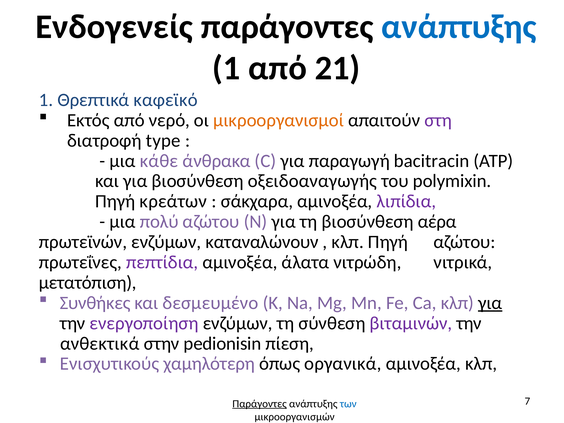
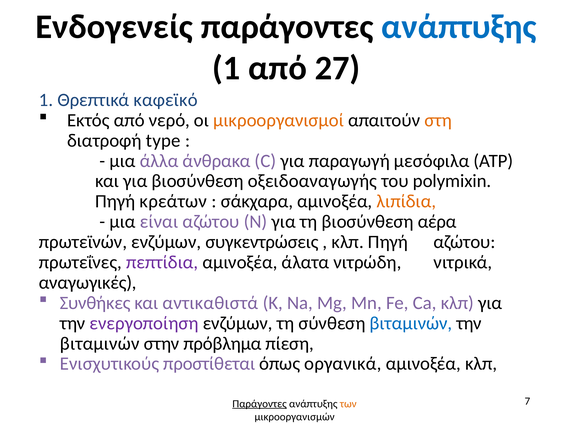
21: 21 -> 27 (338, 68)
στη colour: purple -> orange (438, 120)
κάθε: κάθε -> άλλα (159, 161)
bacitracin: bacitracin -> μεσόφιλα (432, 161)
λιπίδια colour: purple -> orange (406, 201)
πολύ: πολύ -> είναι (159, 222)
καταναλώνουν: καταναλώνουν -> συγκεντρώσεις (262, 242)
μετατόπιση: μετατόπιση -> αναγωγικές (88, 283)
δεσμευμένο: δεσμευμένο -> αντικαθιστά (210, 303)
για underline: present -> none (490, 303)
βιταμινών colour: purple -> blue (411, 323)
ανθεκτικά: ανθεκτικά -> βιταμινών (100, 343)
pedionisin: pedionisin -> πρόβλημα (223, 343)
χαμηλότερη: χαμηλότερη -> προστίθεται (209, 364)
των colour: blue -> orange (348, 404)
